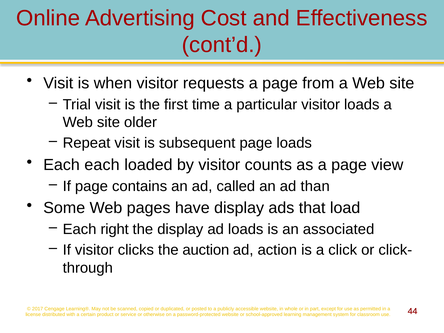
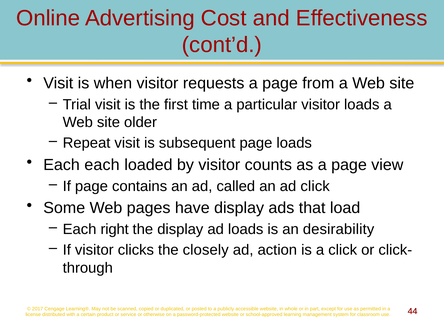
ad than: than -> click (315, 186)
associated: associated -> desirability (339, 229)
auction: auction -> closely (206, 250)
